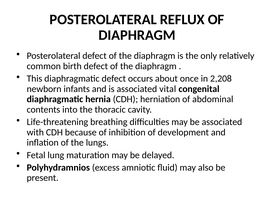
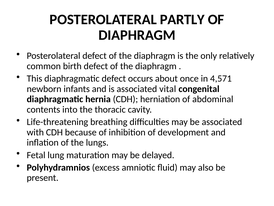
REFLUX: REFLUX -> PARTLY (182, 19)
2,208: 2,208 -> 4,571 (221, 78)
